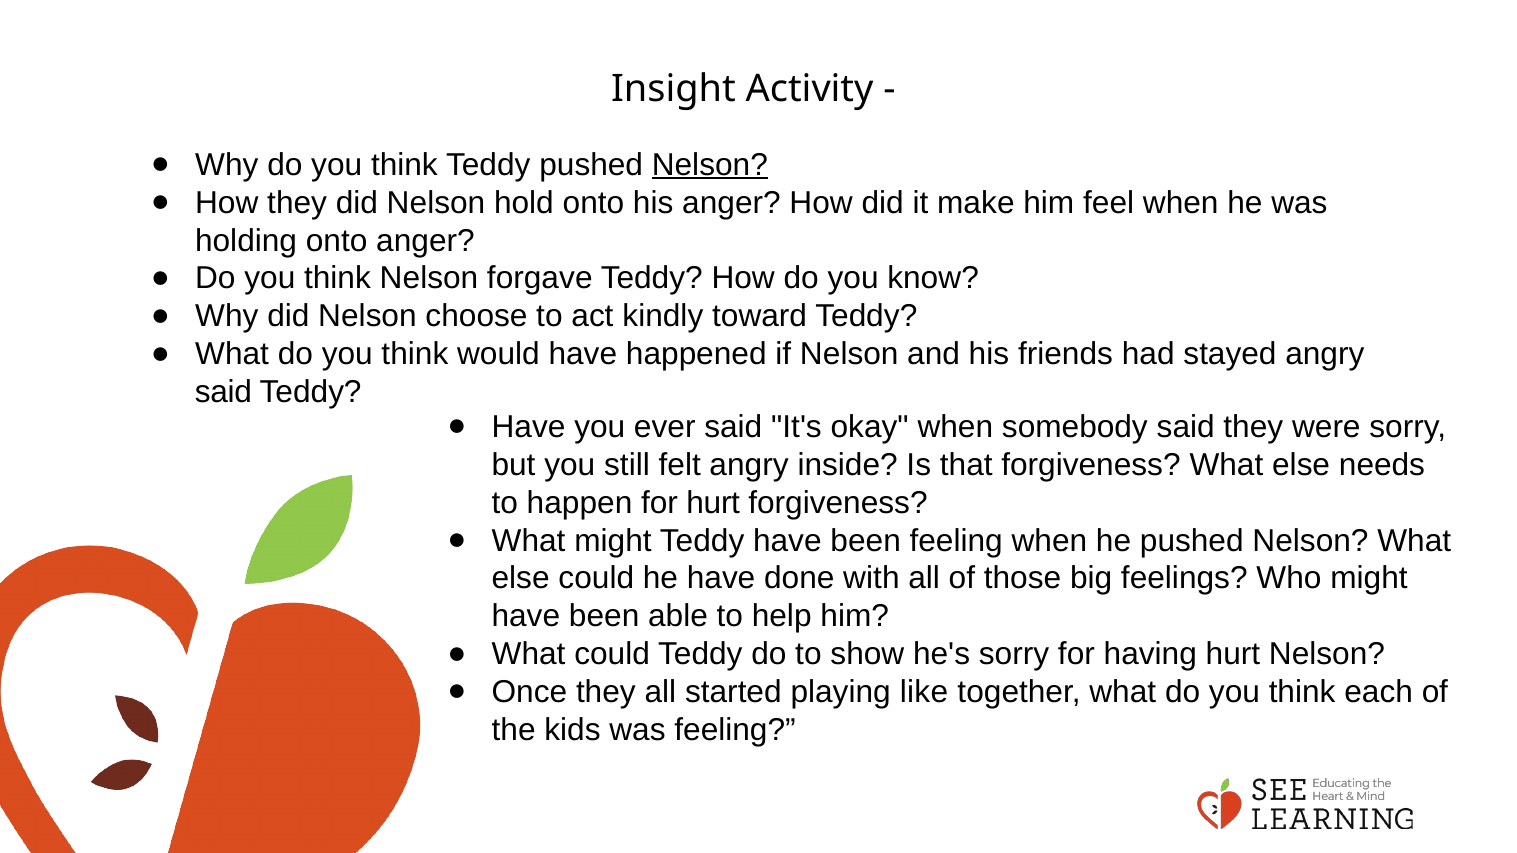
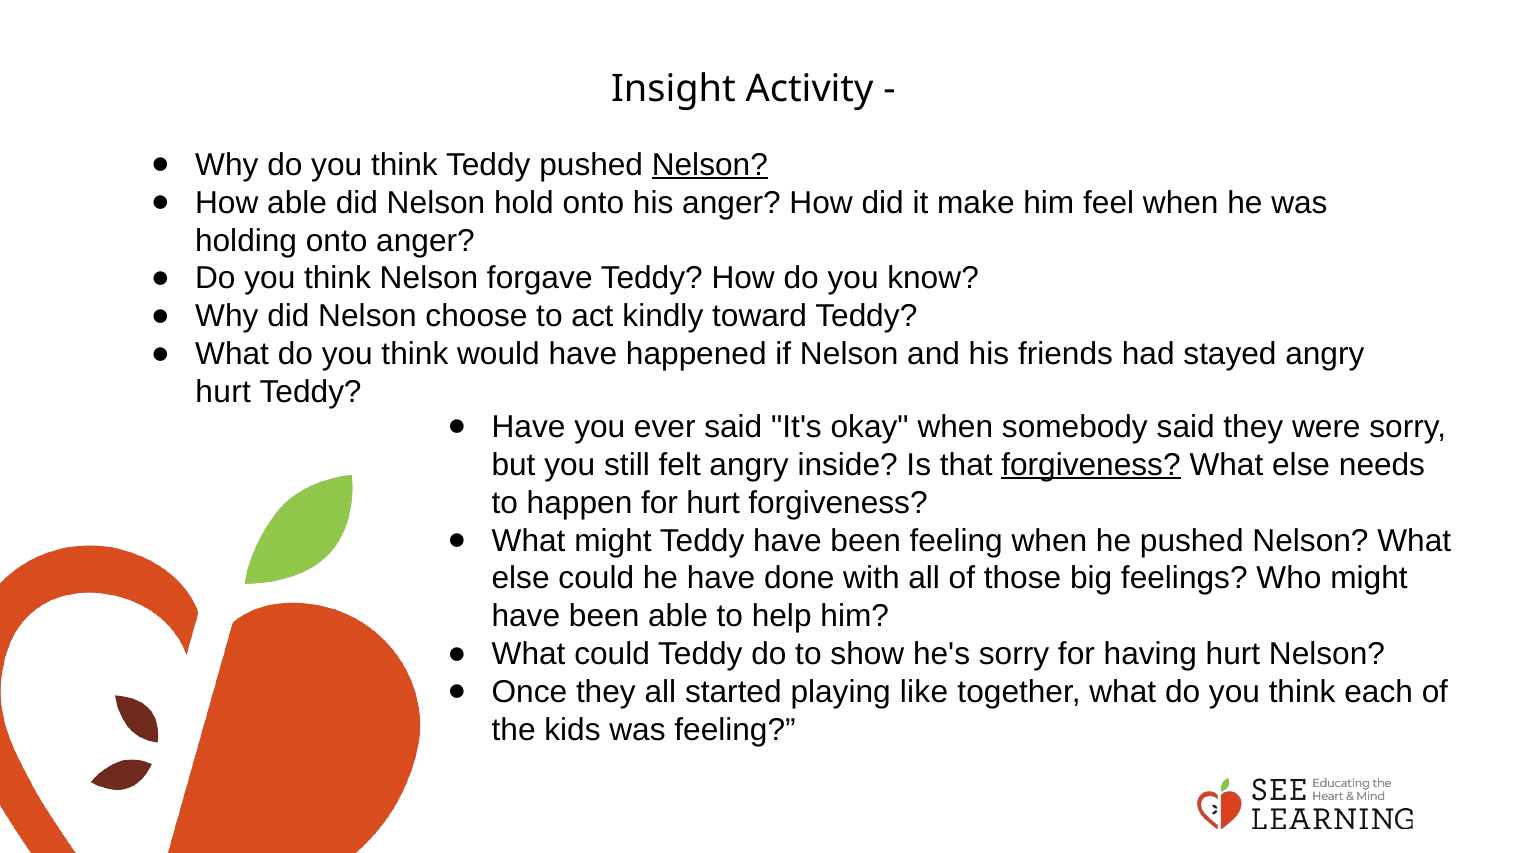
How they: they -> able (297, 203)
said: said -> hurt (223, 392)
forgiveness underline: none -> present (1091, 465)
